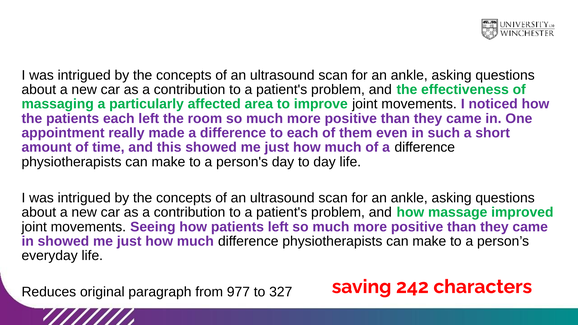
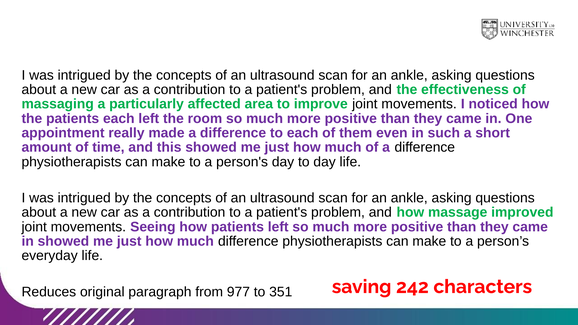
327: 327 -> 351 (281, 292)
